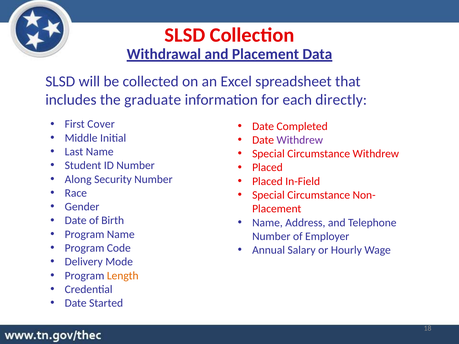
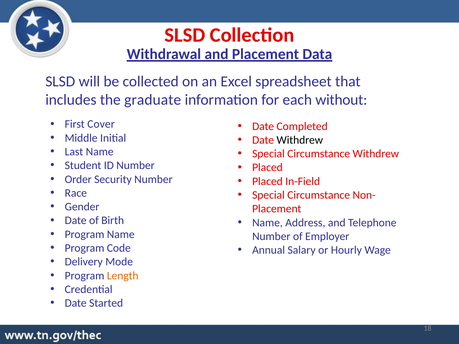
directly: directly -> without (341, 100)
Withdrew colour: purple -> black (300, 140)
Along: Along -> Order (78, 179)
